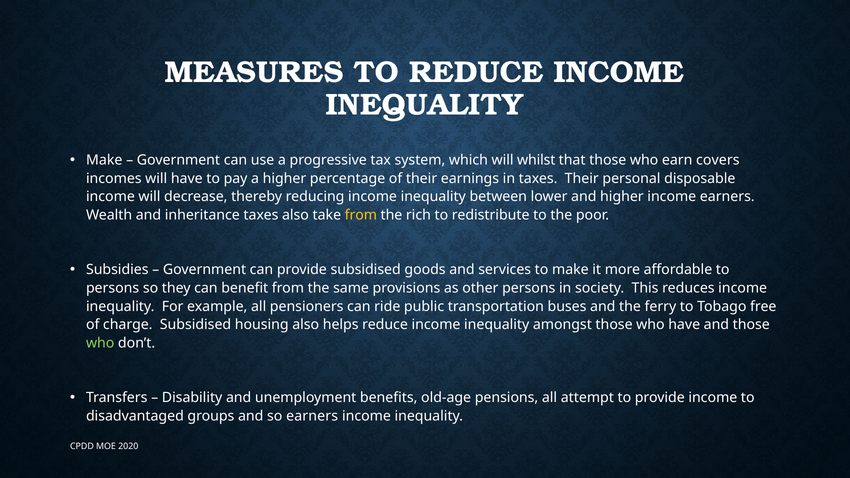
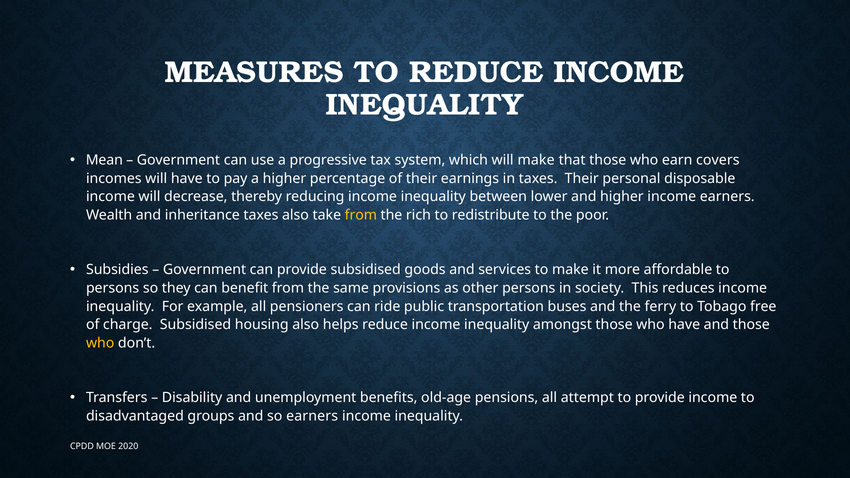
Make: Make -> Mean (104, 160)
will whilst: whilst -> make (536, 160)
who colour: light green -> yellow (100, 343)
